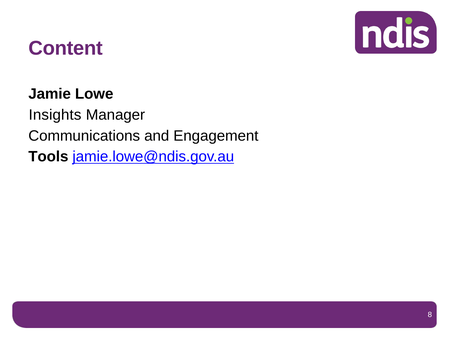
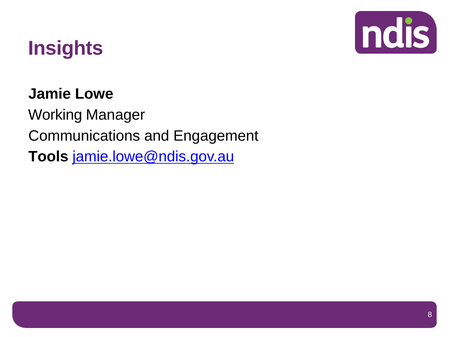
Content: Content -> Insights (66, 48)
Insights: Insights -> Working (55, 115)
